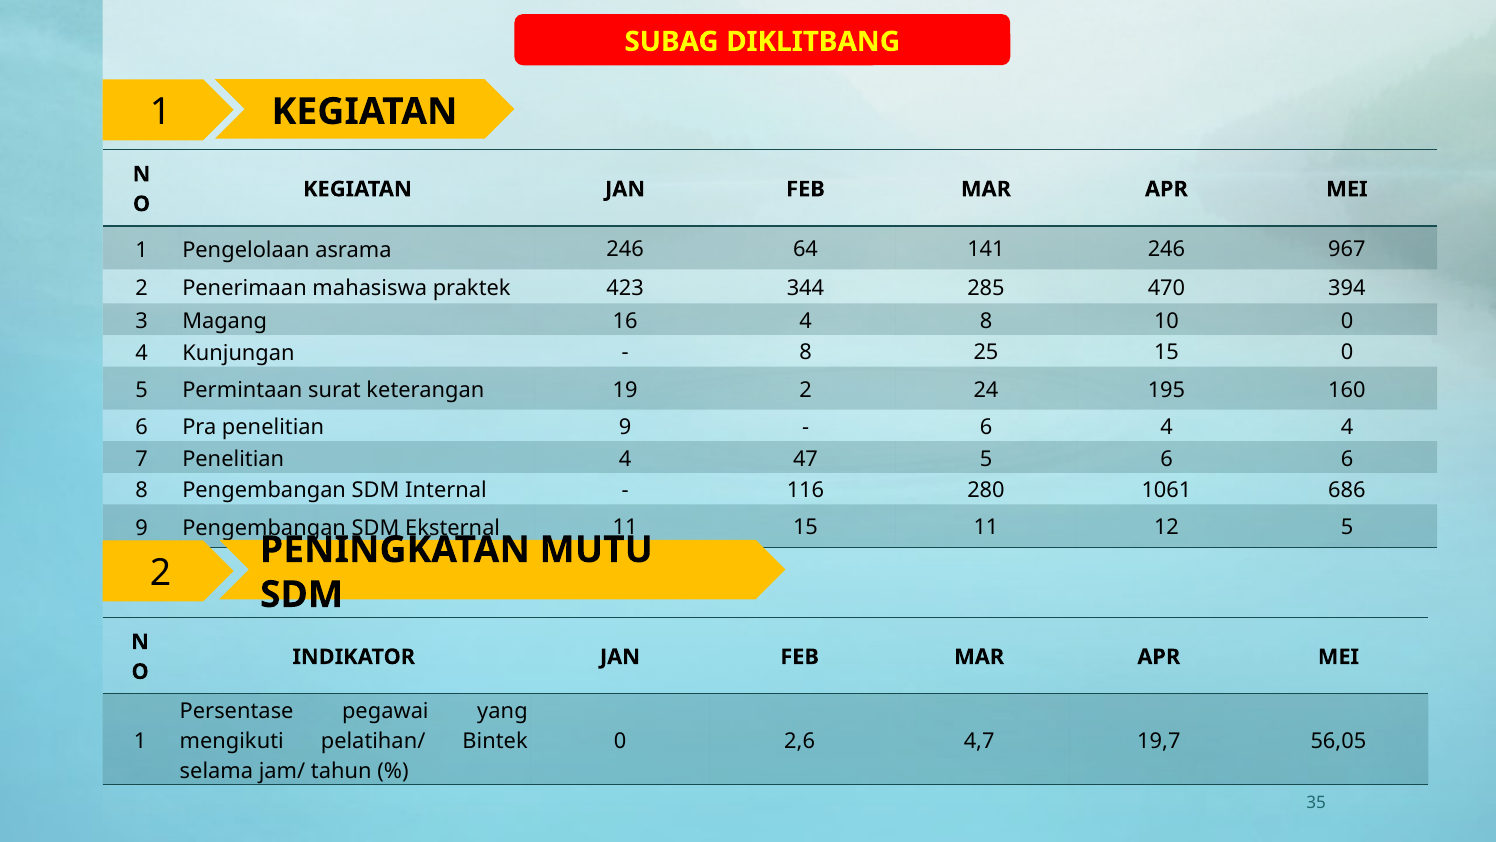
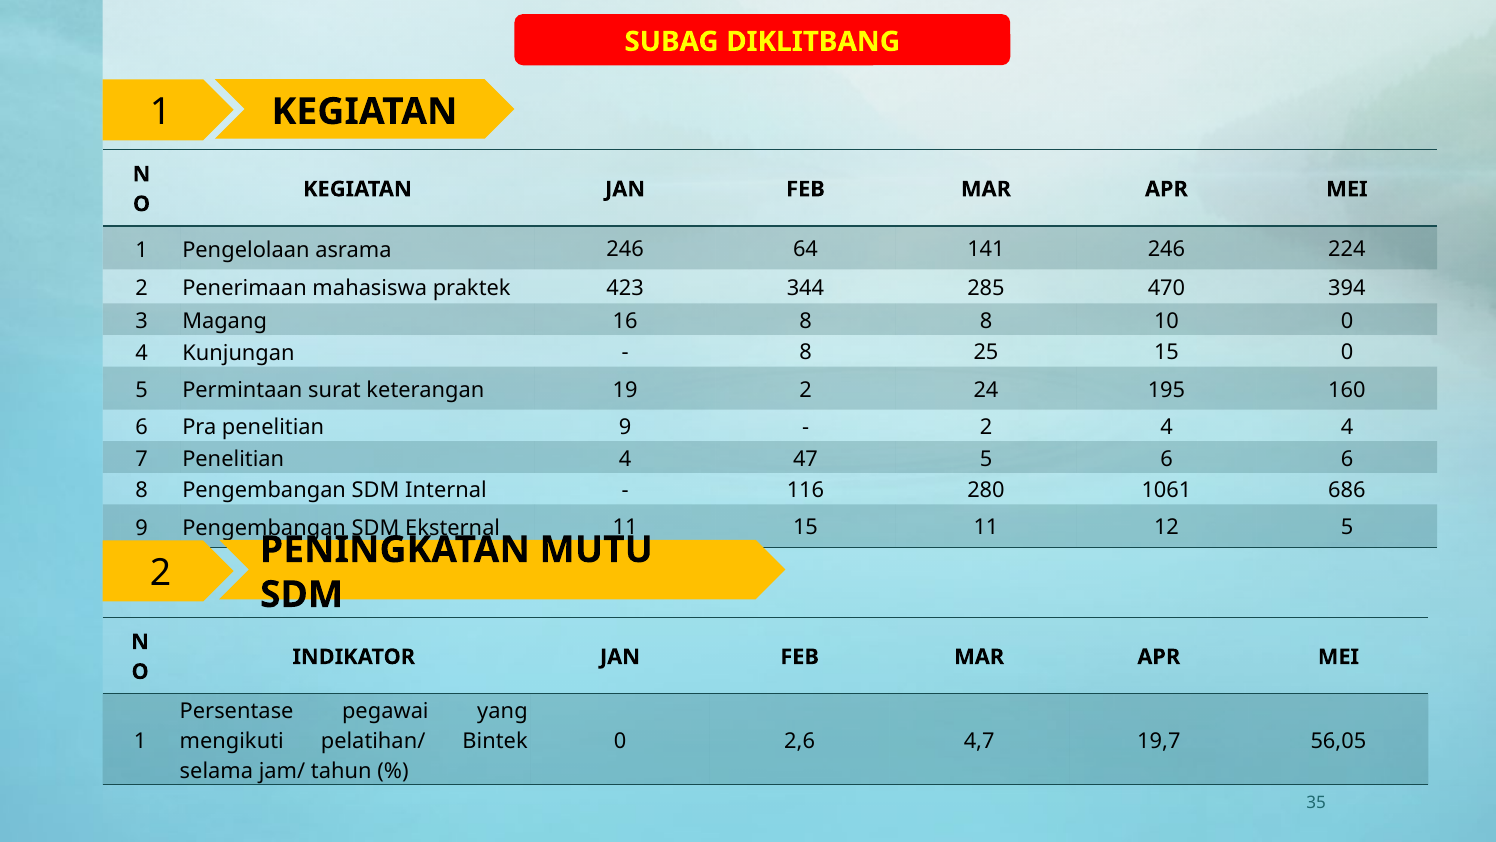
967: 967 -> 224 (1347, 249)
16 4: 4 -> 8 (806, 321)
6: 6 -> 2 (986, 427)
